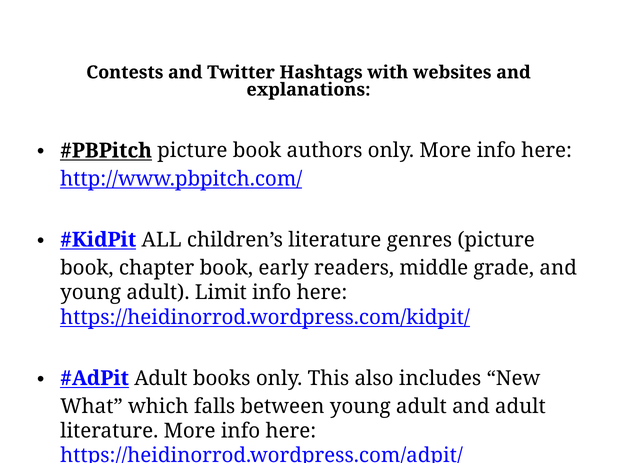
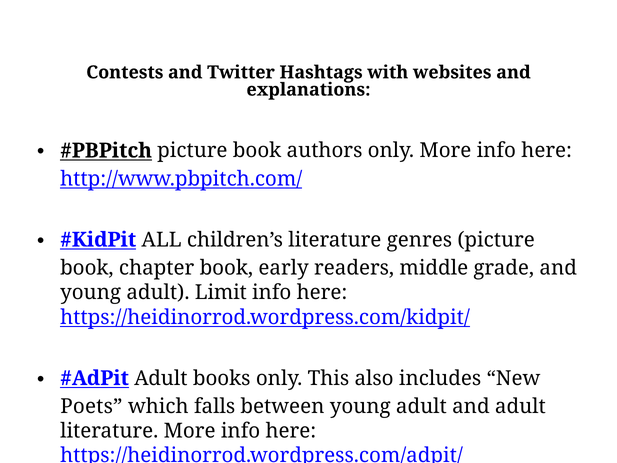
What: What -> Poets (91, 406)
